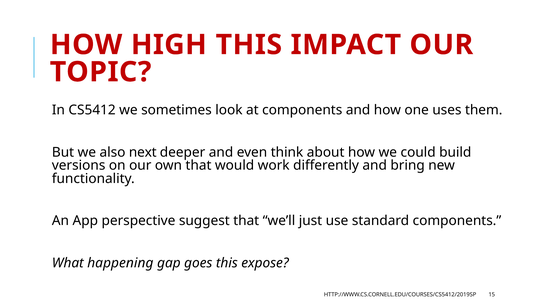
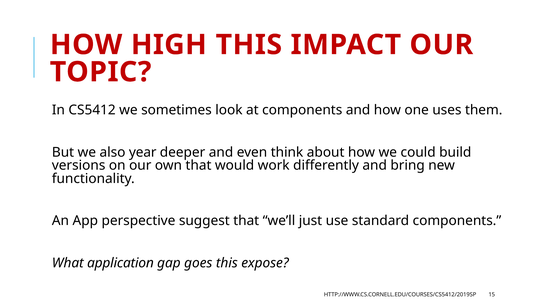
next: next -> year (143, 153)
happening: happening -> application (120, 263)
